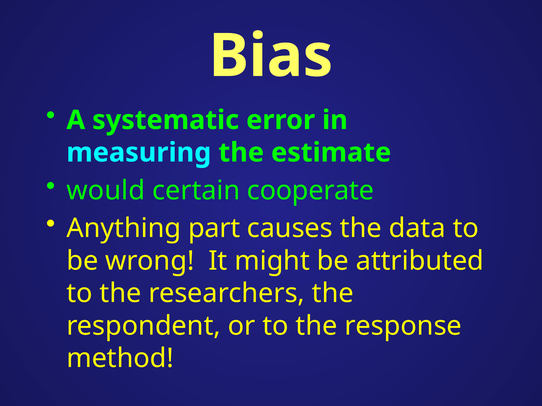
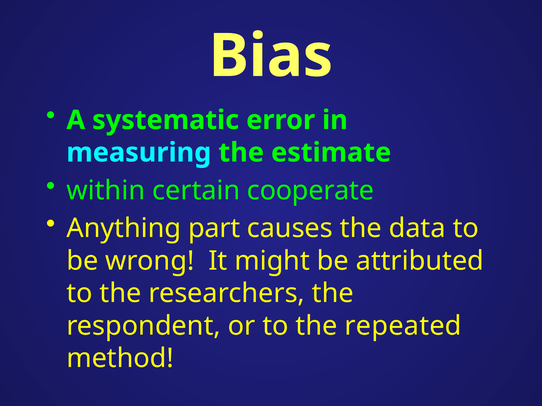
would: would -> within (106, 191)
response: response -> repeated (403, 326)
